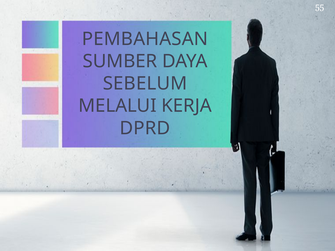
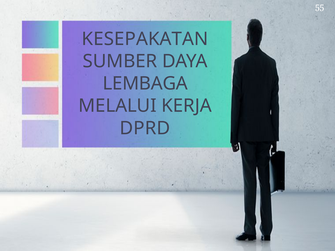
PEMBAHASAN: PEMBAHASAN -> KESEPAKATAN (145, 39)
SEBELUM: SEBELUM -> LEMBAGA (145, 84)
